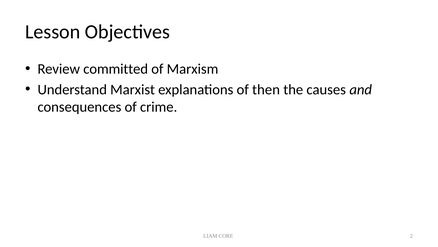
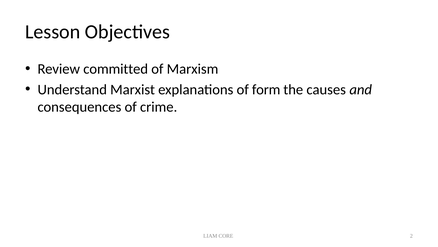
then: then -> form (266, 89)
